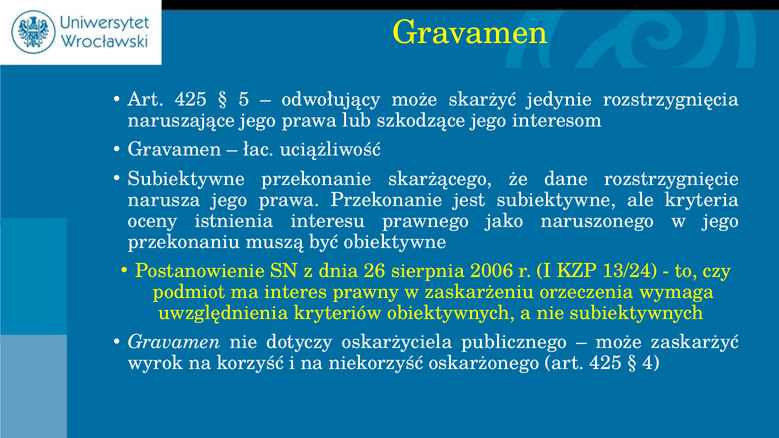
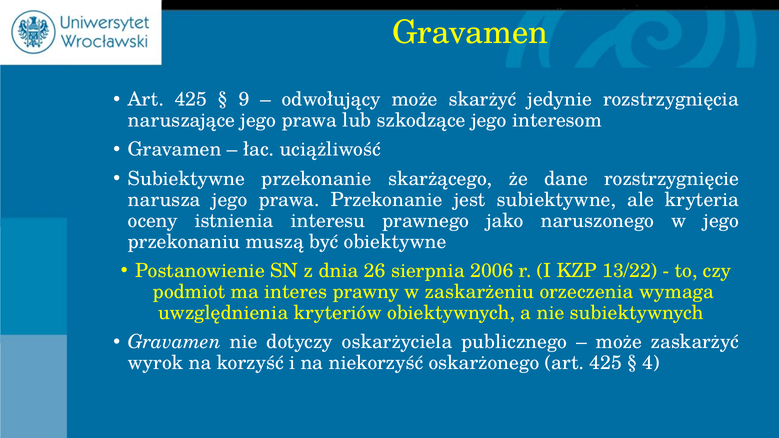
5: 5 -> 9 (244, 99)
13/24: 13/24 -> 13/22 (630, 271)
